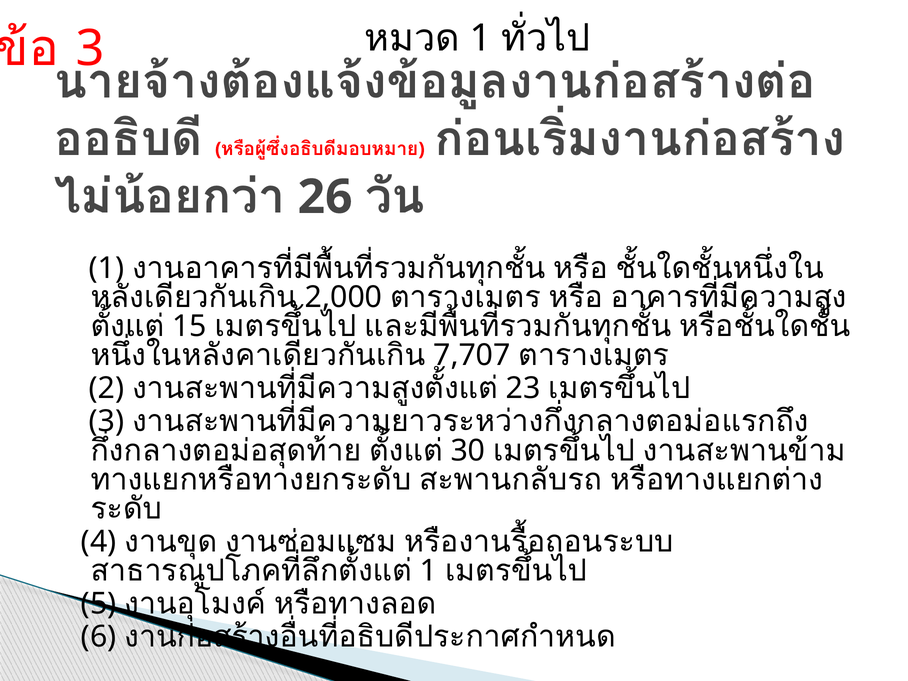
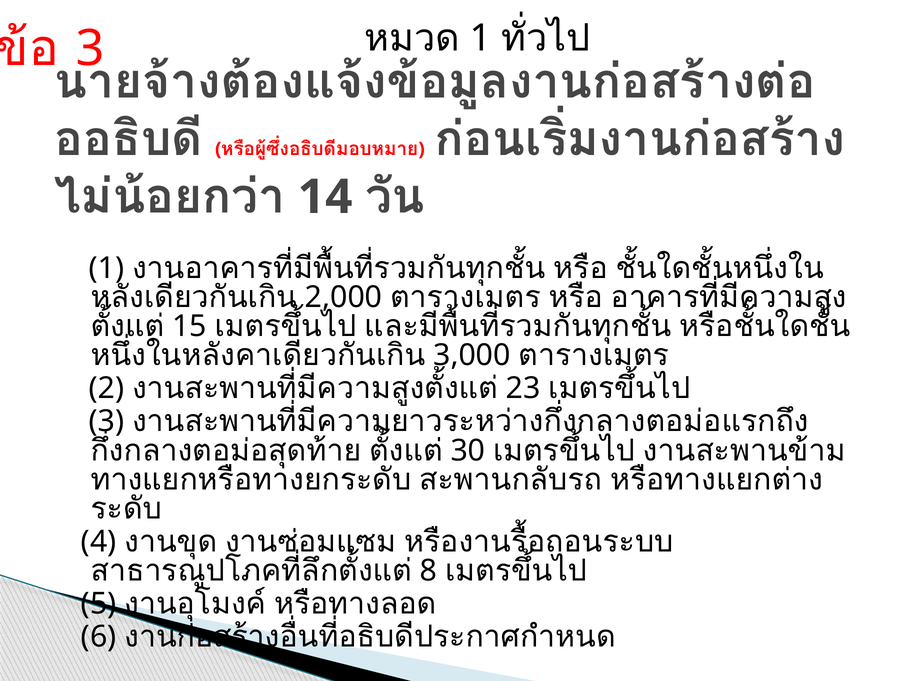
26: 26 -> 14 (325, 197)
7,707: 7,707 -> 3,000 (472, 355)
1: 1 -> 8 (429, 571)
